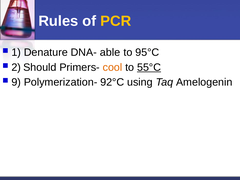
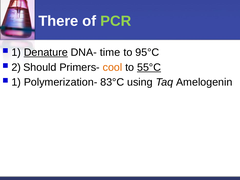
Rules: Rules -> There (58, 21)
PCR colour: yellow -> light green (116, 21)
Denature underline: none -> present (46, 52)
able: able -> time (110, 52)
9: 9 -> 1 (16, 82)
92°C: 92°C -> 83°C (112, 82)
